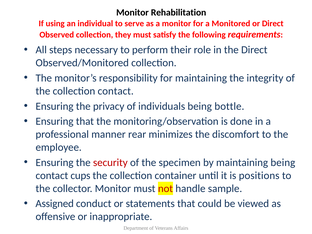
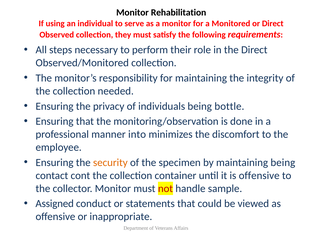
collection contact: contact -> needed (116, 91)
rear: rear -> into (137, 134)
security colour: red -> orange (110, 162)
cups: cups -> cont (80, 175)
is positions: positions -> offensive (259, 175)
